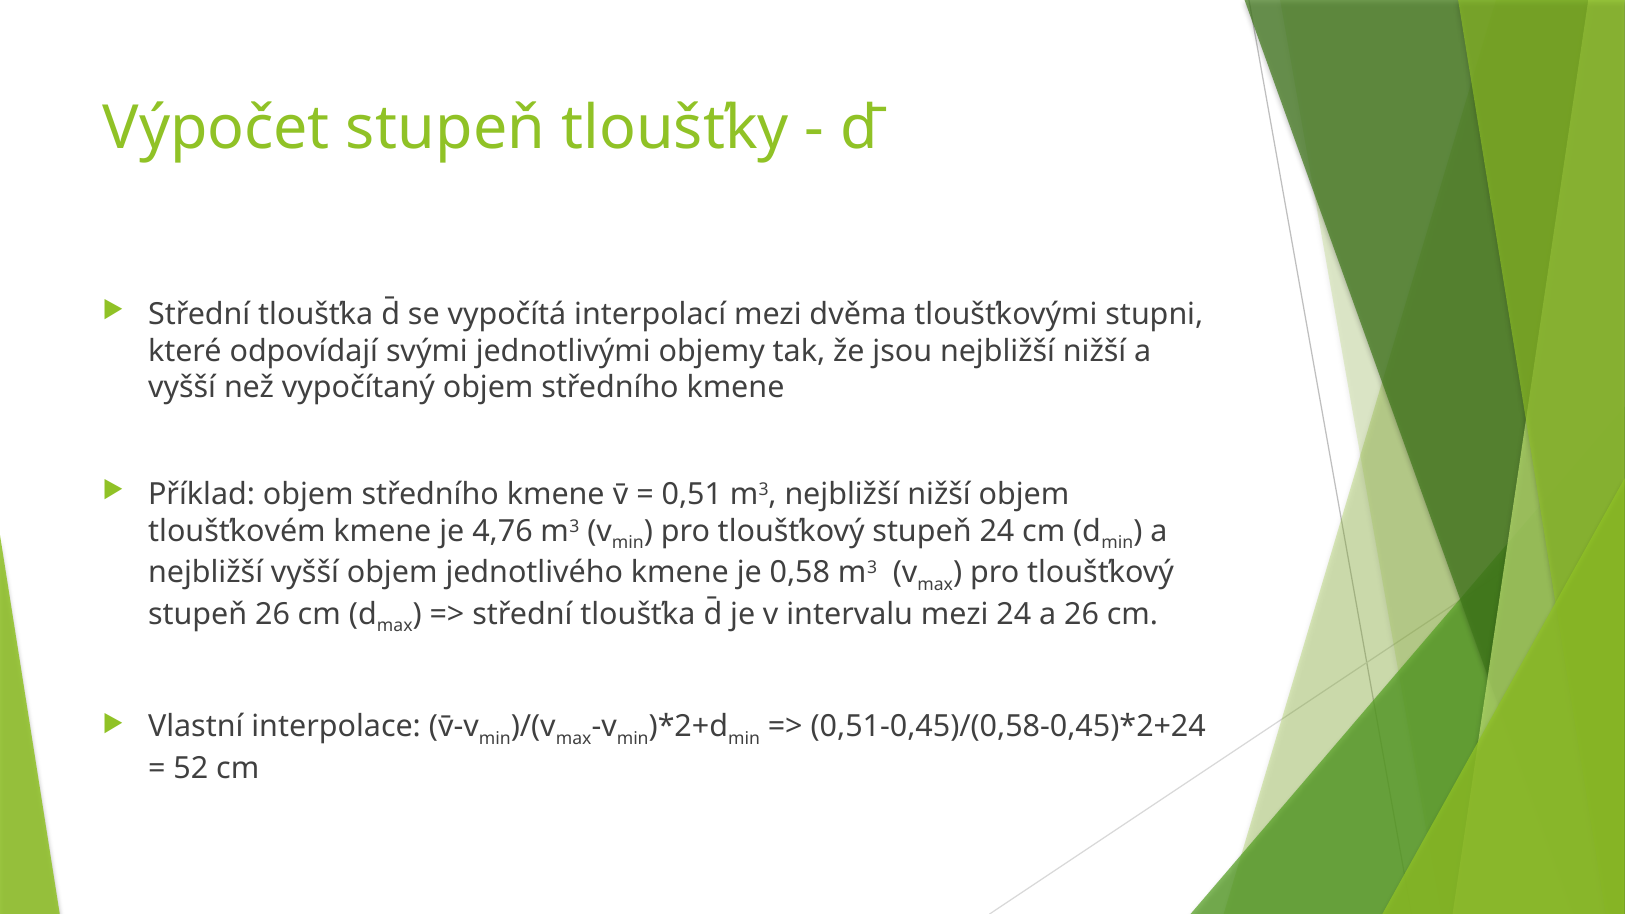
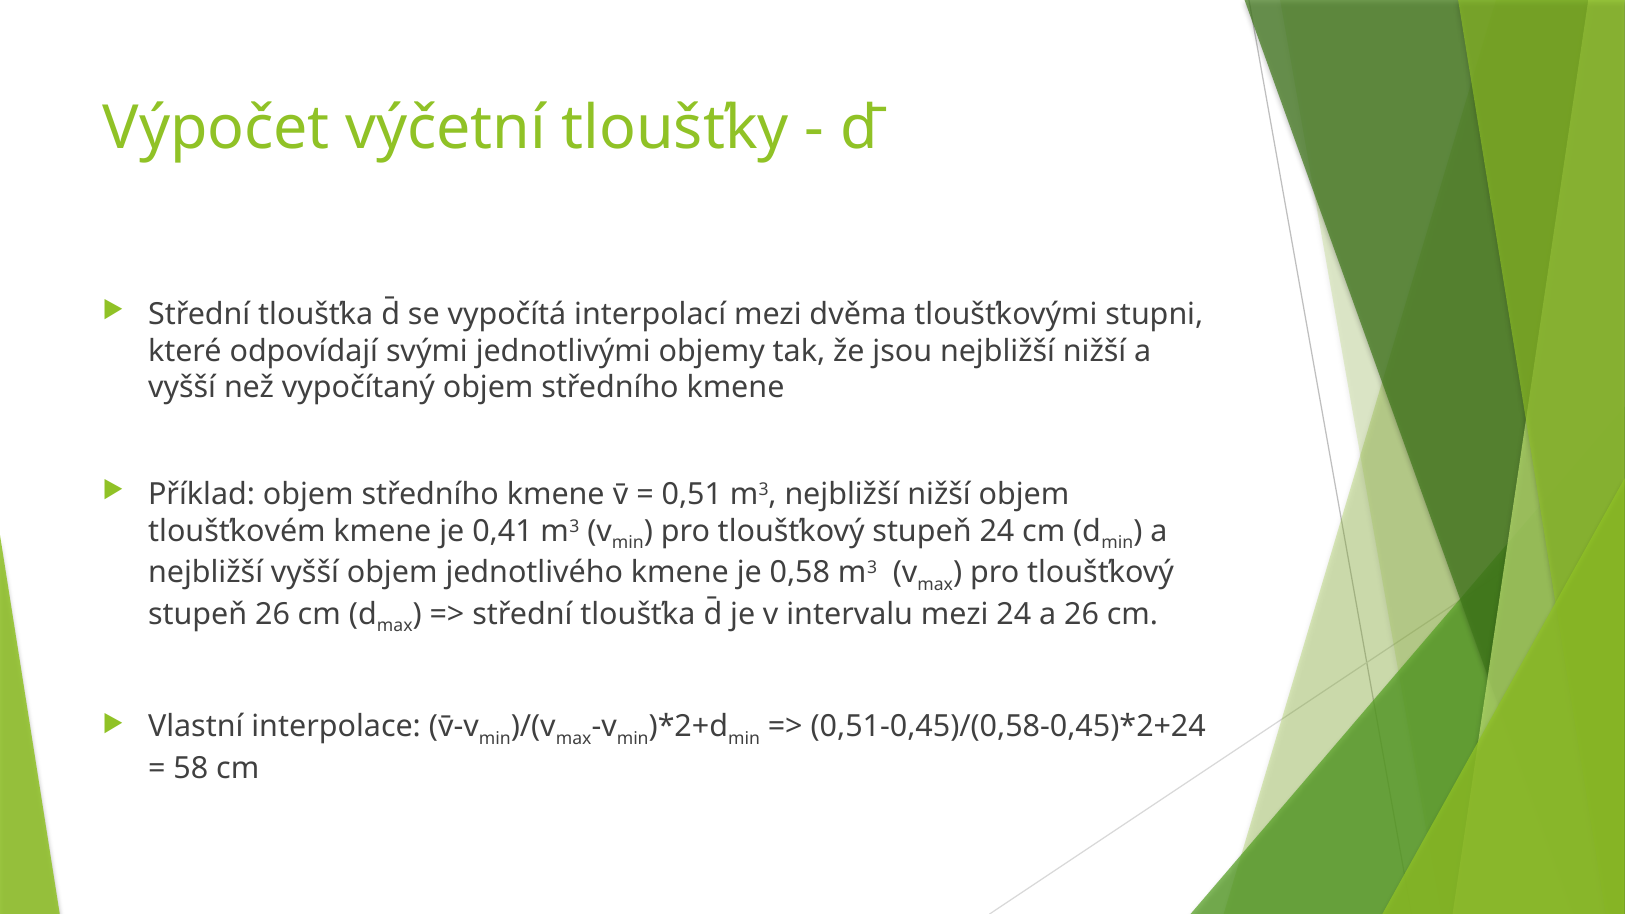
Výpočet stupeň: stupeň -> výčetní (446, 128)
4,76: 4,76 -> 0,41 (503, 531)
52: 52 -> 58 (191, 768)
